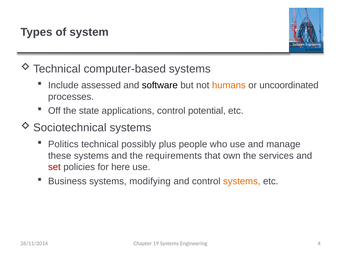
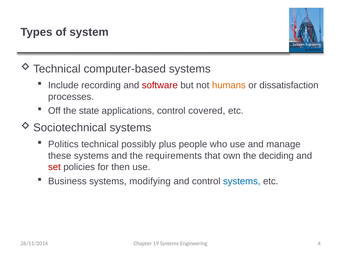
assessed: assessed -> recording (101, 86)
software colour: black -> red (160, 86)
uncoordinated: uncoordinated -> dissatisfaction (289, 86)
potential: potential -> covered (207, 111)
services: services -> deciding (276, 156)
here: here -> then (121, 167)
systems colour: orange -> blue (242, 182)
